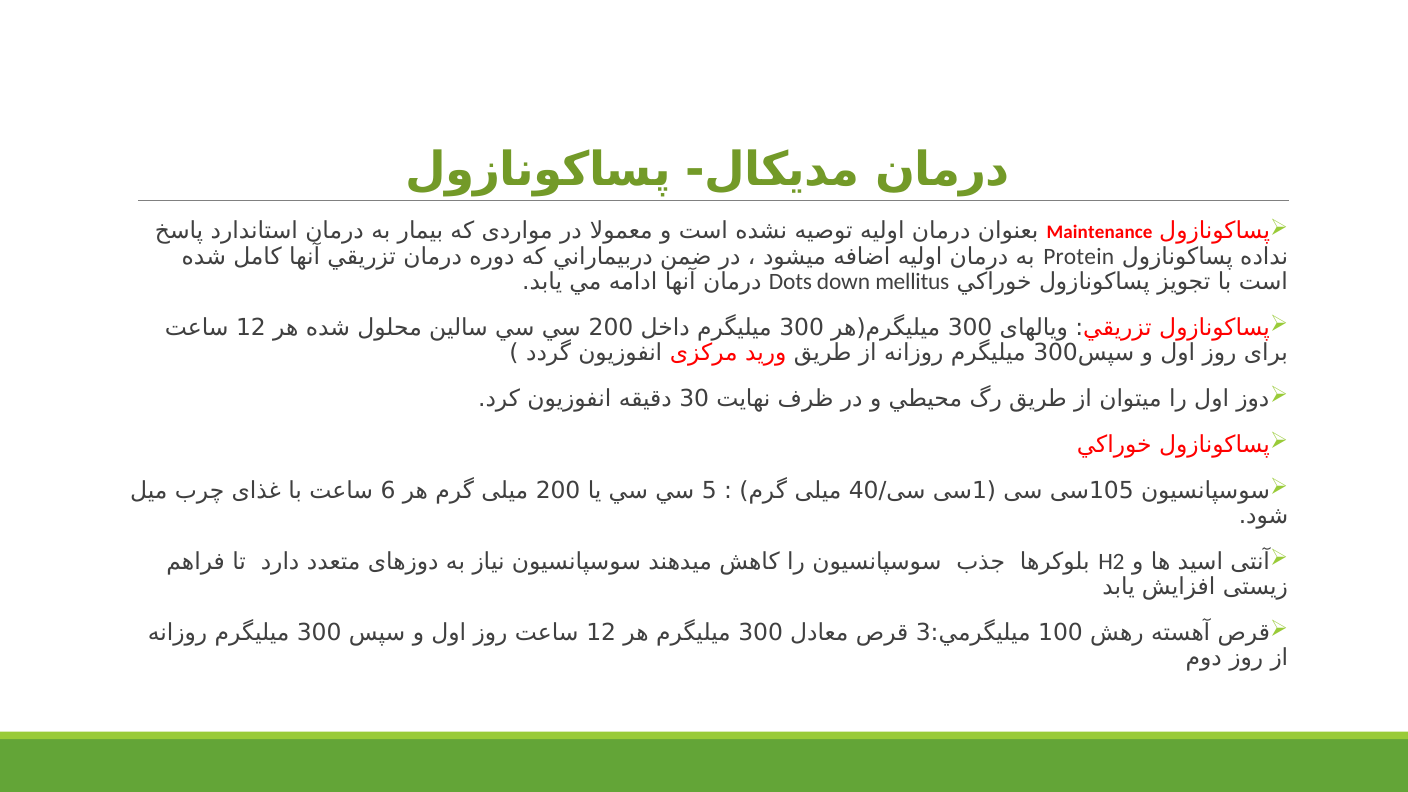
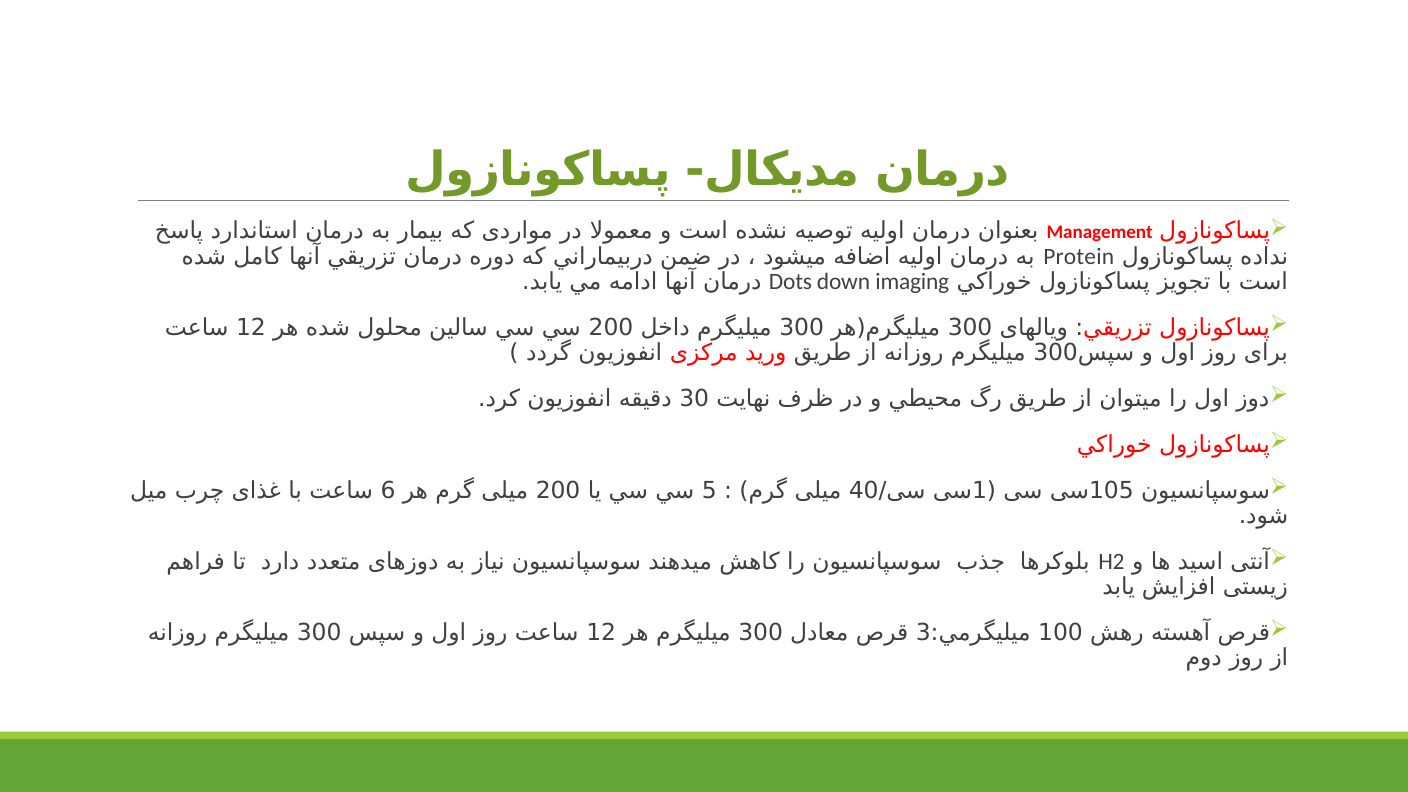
Maintenance: Maintenance -> Management (1100, 232)
mellitus: mellitus -> imaging (912, 282)
